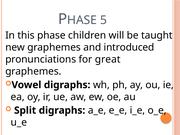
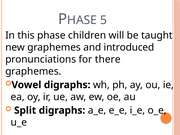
great: great -> there (108, 59)
